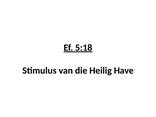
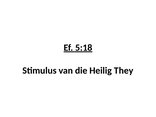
Have: Have -> They (124, 71)
